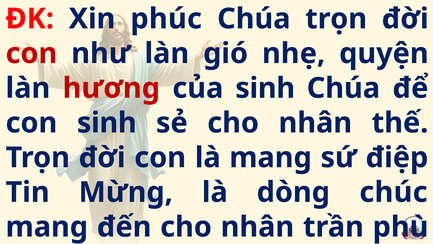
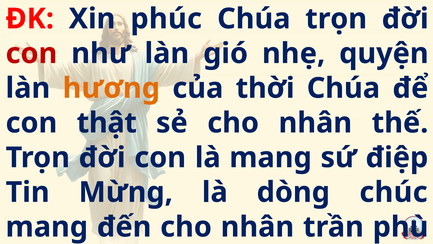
hương colour: red -> orange (111, 88)
của sinh: sinh -> thời (265, 88)
con sinh: sinh -> thật (107, 123)
